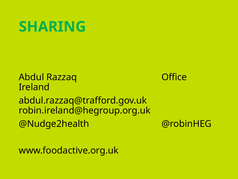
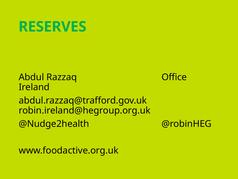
SHARING: SHARING -> RESERVES (52, 27)
